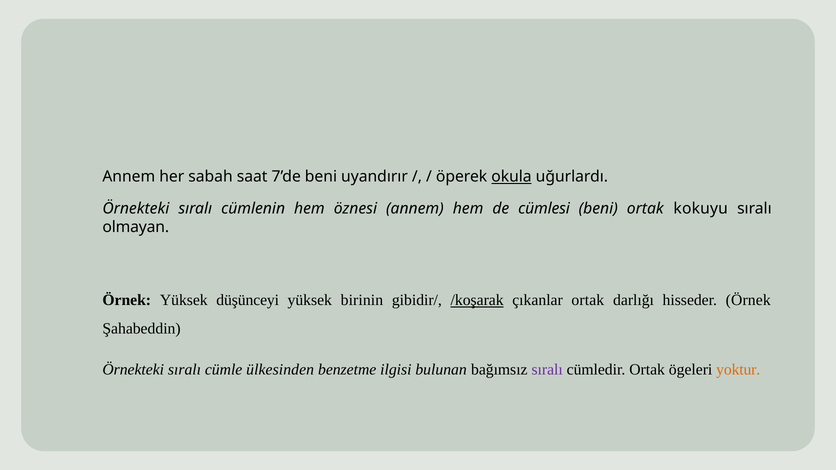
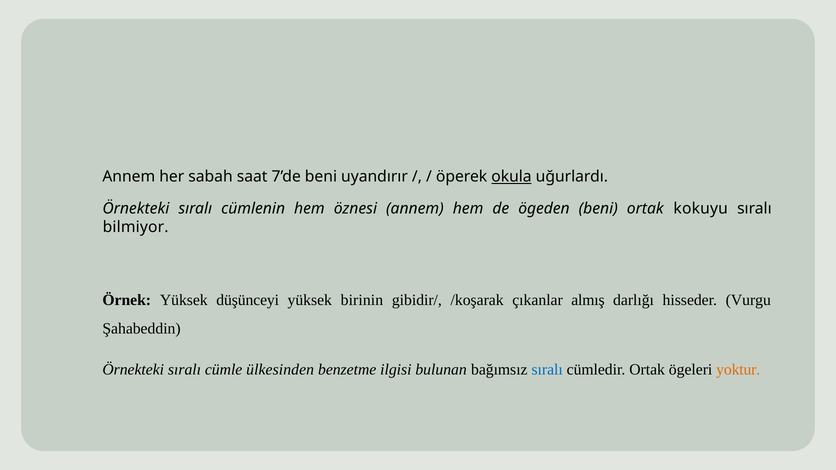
cümlesi: cümlesi -> ögeden (544, 209)
olmayan: olmayan -> bilmiyor (136, 227)
/koşarak underline: present -> none (477, 300)
çıkanlar ortak: ortak -> almış (588, 300)
hisseder Örnek: Örnek -> Vurgu (748, 300)
sıralı colour: purple -> blue (547, 370)
